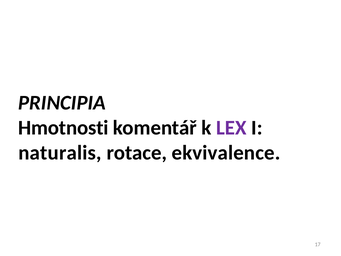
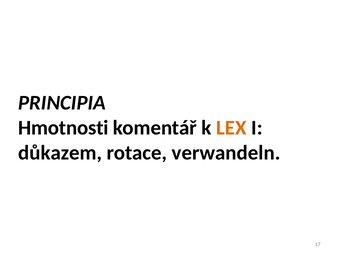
LEX colour: purple -> orange (231, 128)
naturalis: naturalis -> důkazem (60, 153)
ekvivalence: ekvivalence -> verwandeln (226, 153)
